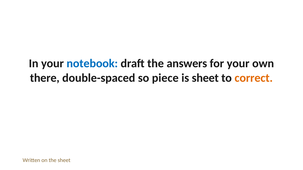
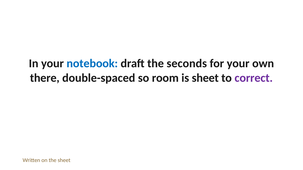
answers: answers -> seconds (187, 64)
piece: piece -> room (165, 78)
correct colour: orange -> purple (254, 78)
